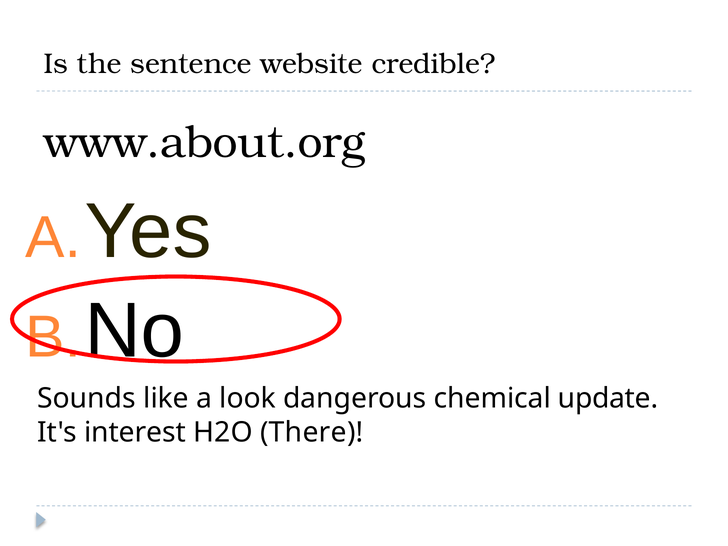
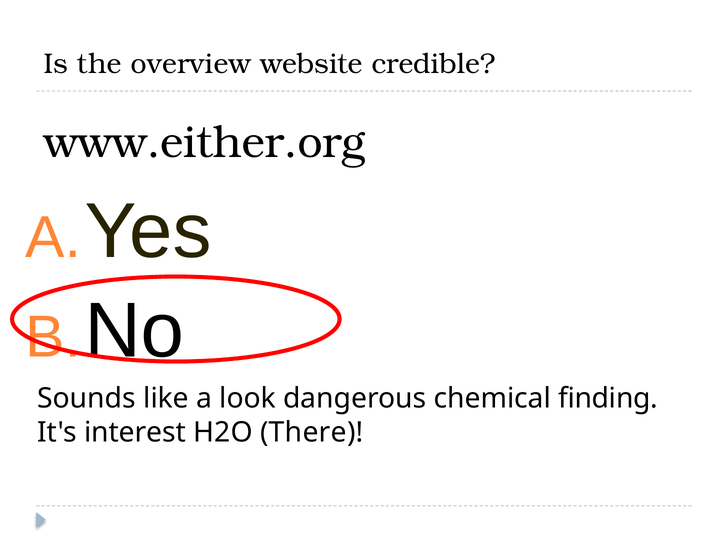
sentence: sentence -> overview (191, 64)
www.about.org: www.about.org -> www.either.org (204, 143)
update: update -> finding (608, 399)
